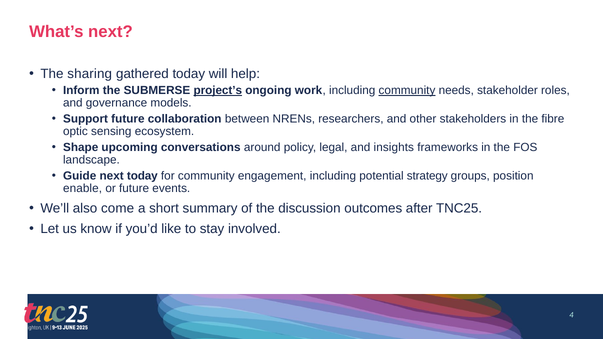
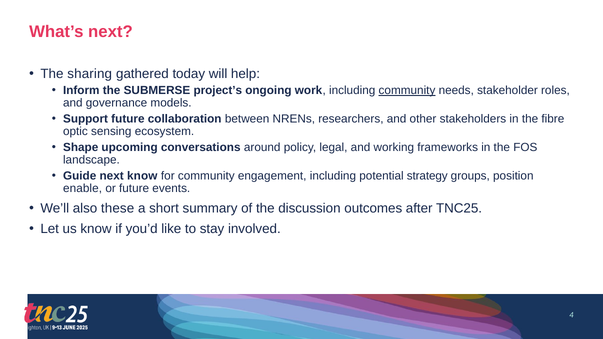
project’s underline: present -> none (218, 90)
insights: insights -> working (394, 147)
next today: today -> know (142, 176)
come: come -> these (118, 208)
